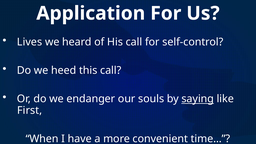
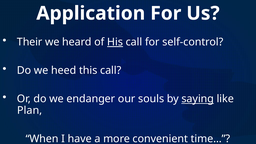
Lives: Lives -> Their (30, 42)
His underline: none -> present (115, 42)
First: First -> Plan (30, 110)
